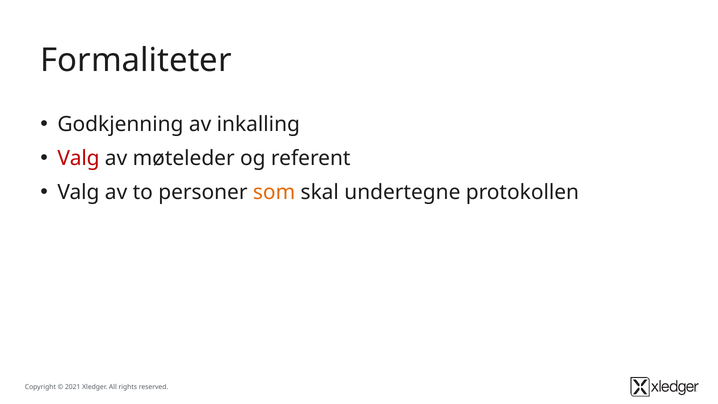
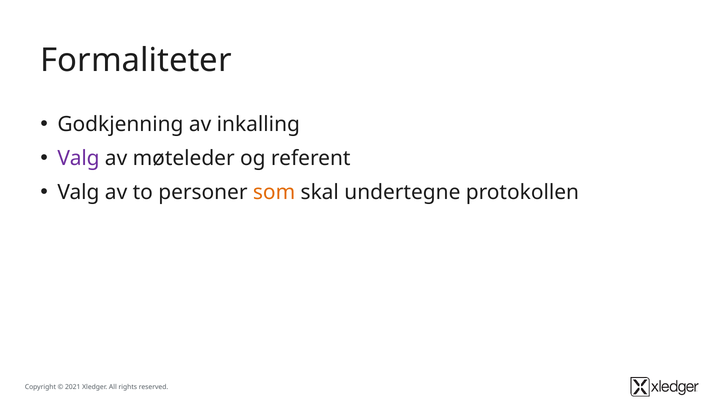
Valg colour: red -> purple (79, 158)
